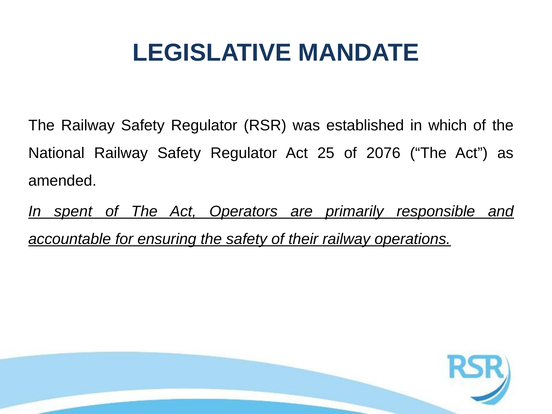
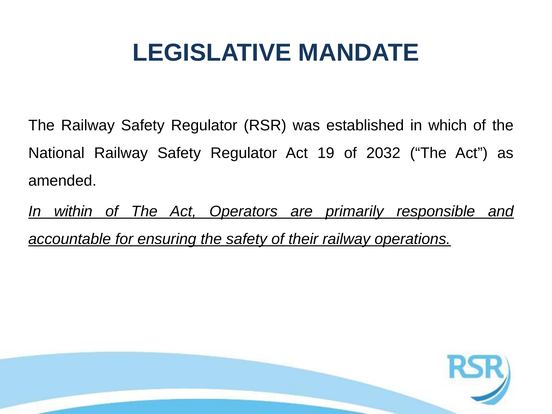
25: 25 -> 19 (326, 153)
2076: 2076 -> 2032 (383, 153)
spent: spent -> within (73, 211)
